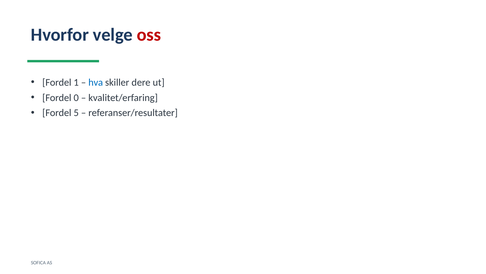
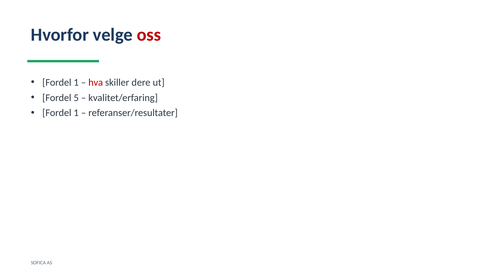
hva colour: blue -> red (96, 82)
0: 0 -> 5 (76, 98)
5: 5 -> 1 (76, 113)
